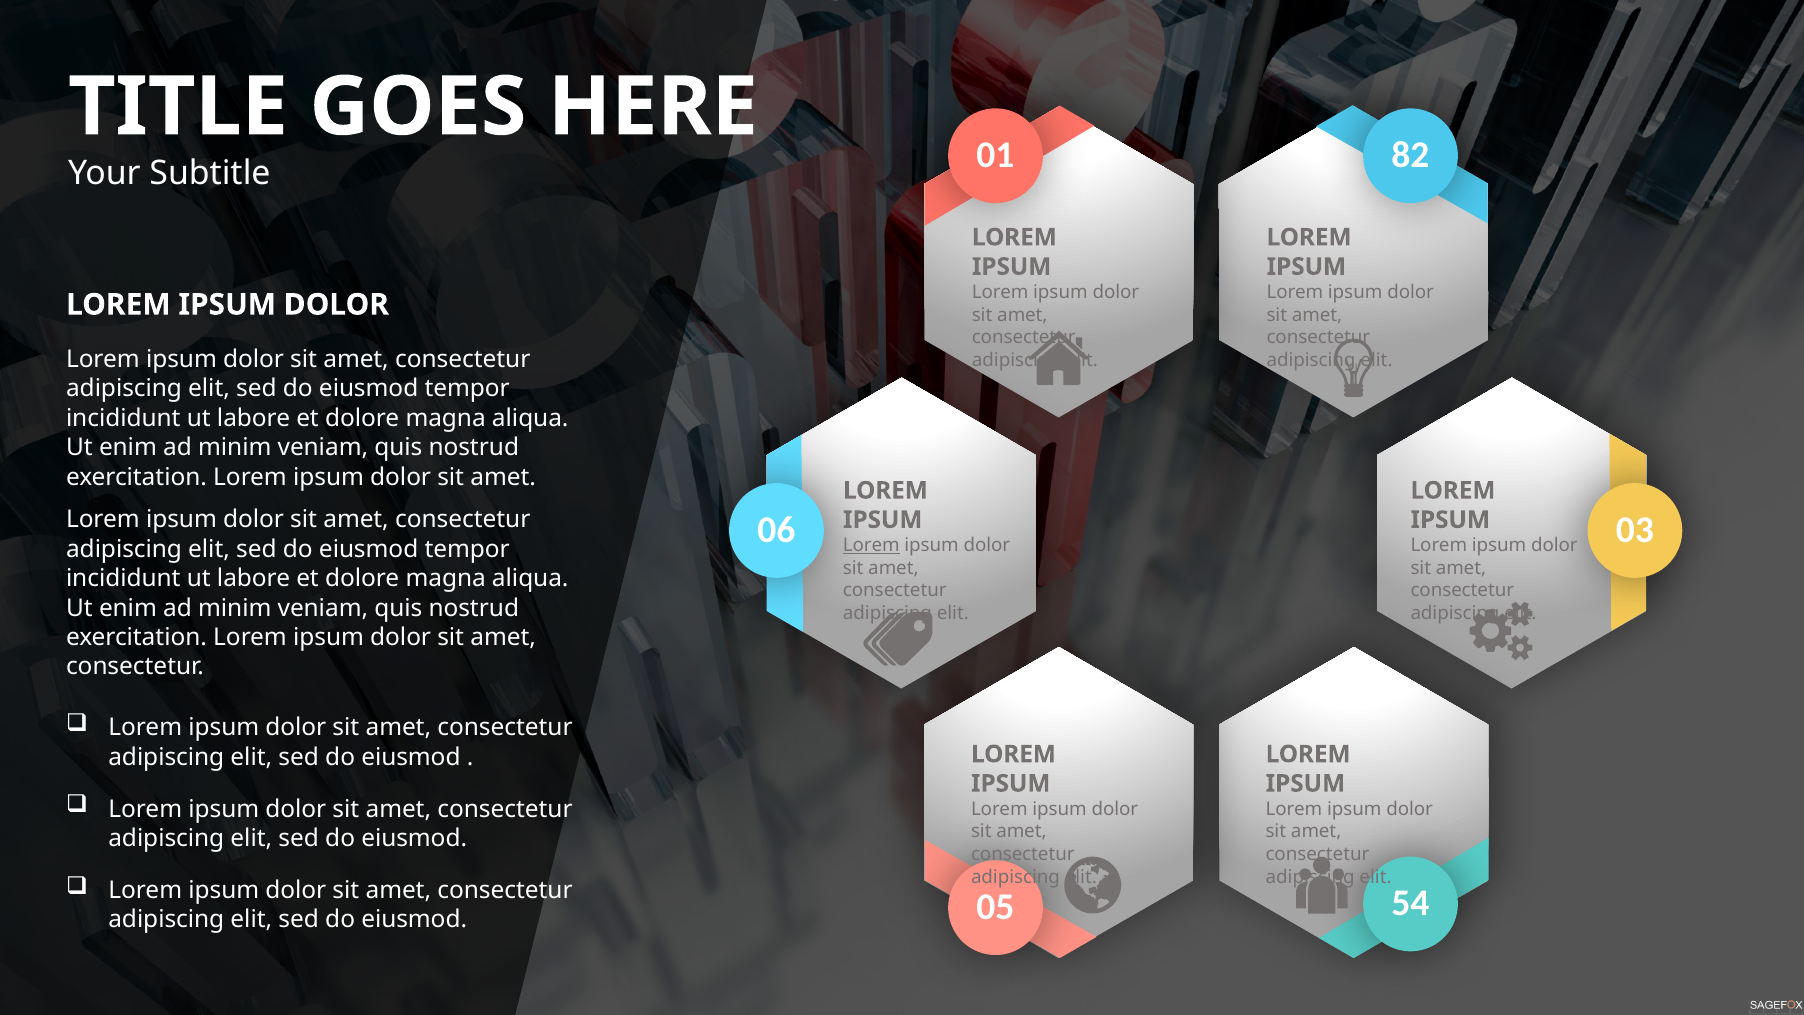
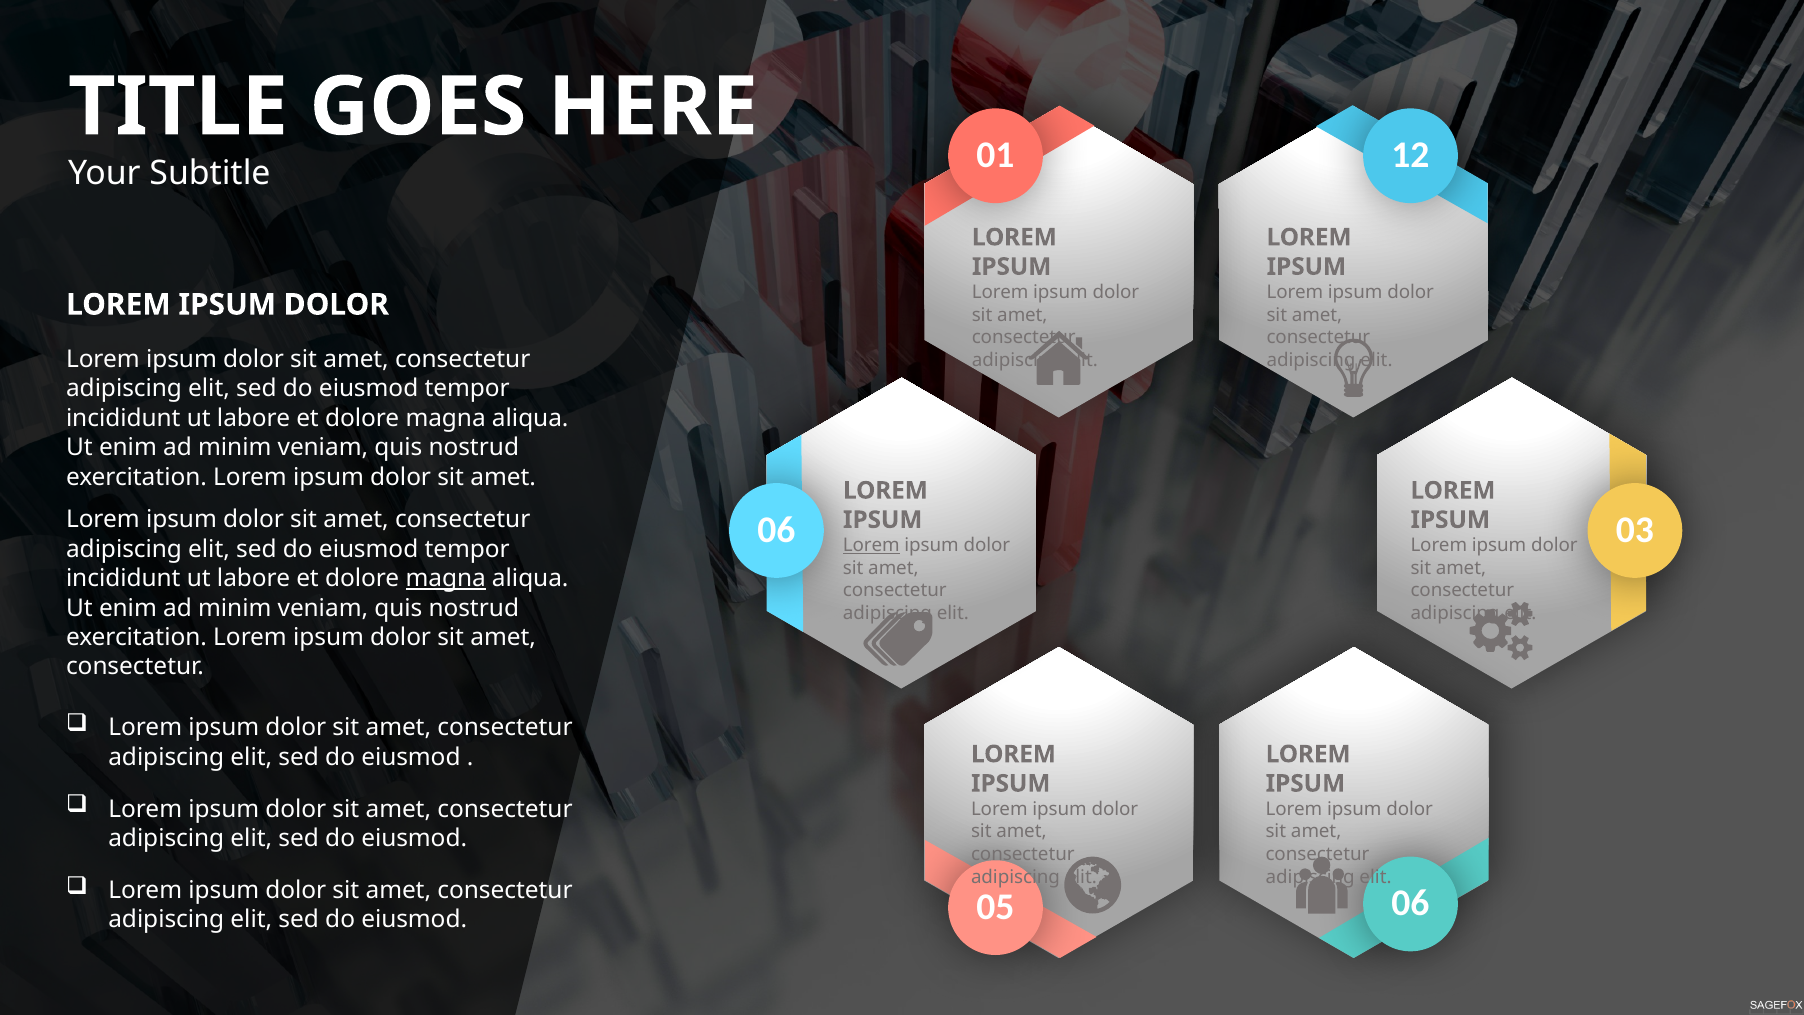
82: 82 -> 12 (1410, 155)
magna underline: none -> present (446, 578)
05 54: 54 -> 06 (1410, 903)
